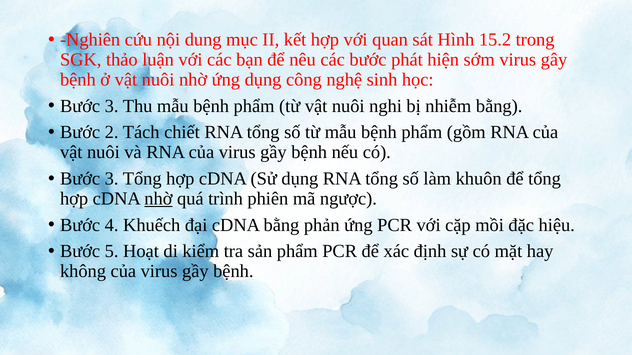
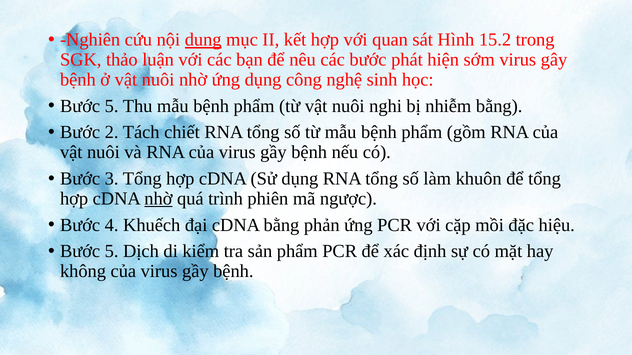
dung underline: none -> present (203, 40)
3: 3 -> 5 (112, 106)
Hoạt: Hoạt -> Dịch (141, 252)
